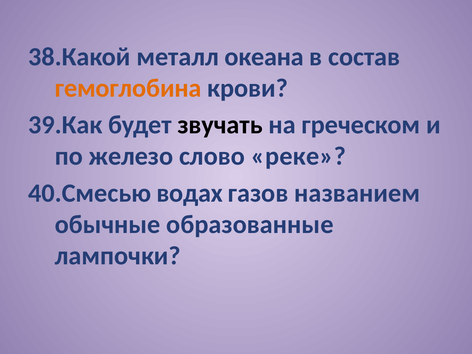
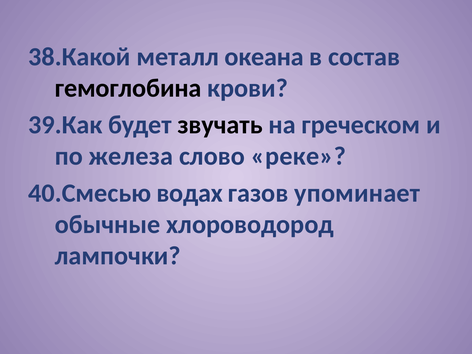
гемоглобина colour: orange -> black (128, 88)
железо: железо -> железа (131, 156)
названием: названием -> упоминает (357, 193)
образованные: образованные -> хлороводород (250, 224)
